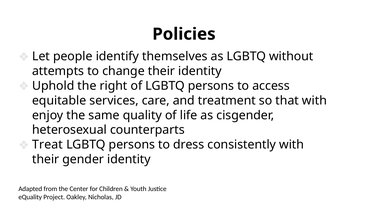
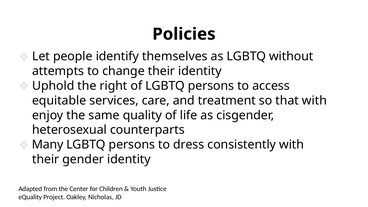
Treat: Treat -> Many (48, 145)
